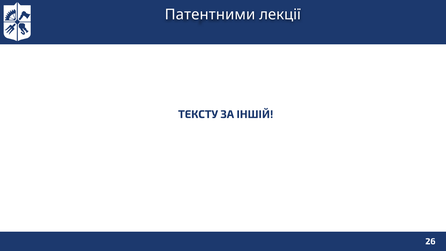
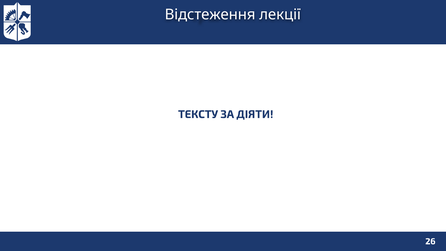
Патентними: Патентними -> Відстеження (210, 14)
ІНШІЙ: ІНШІЙ -> ДІЯТИ (255, 114)
